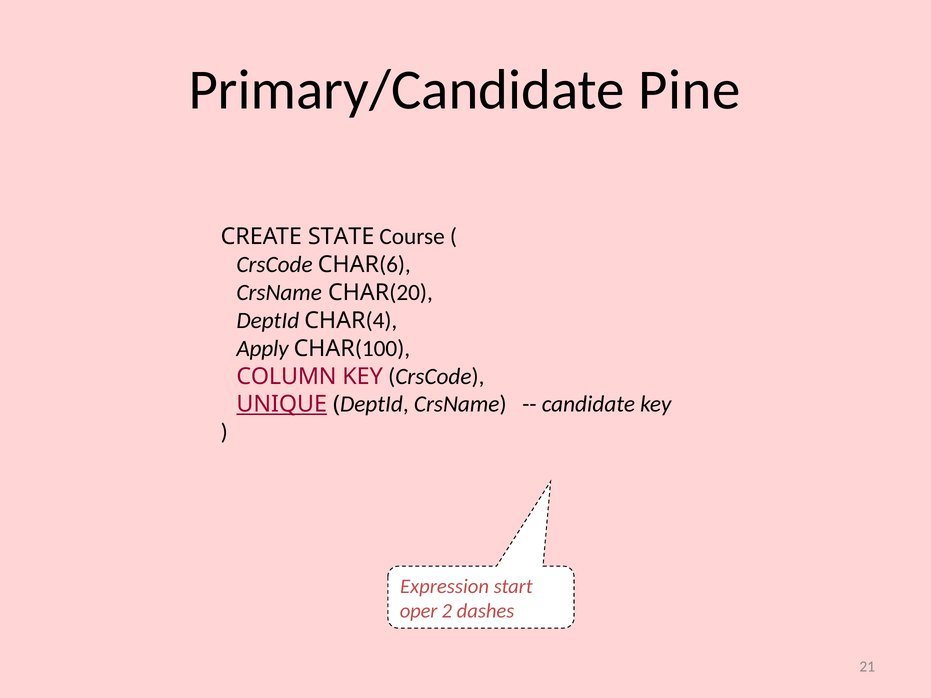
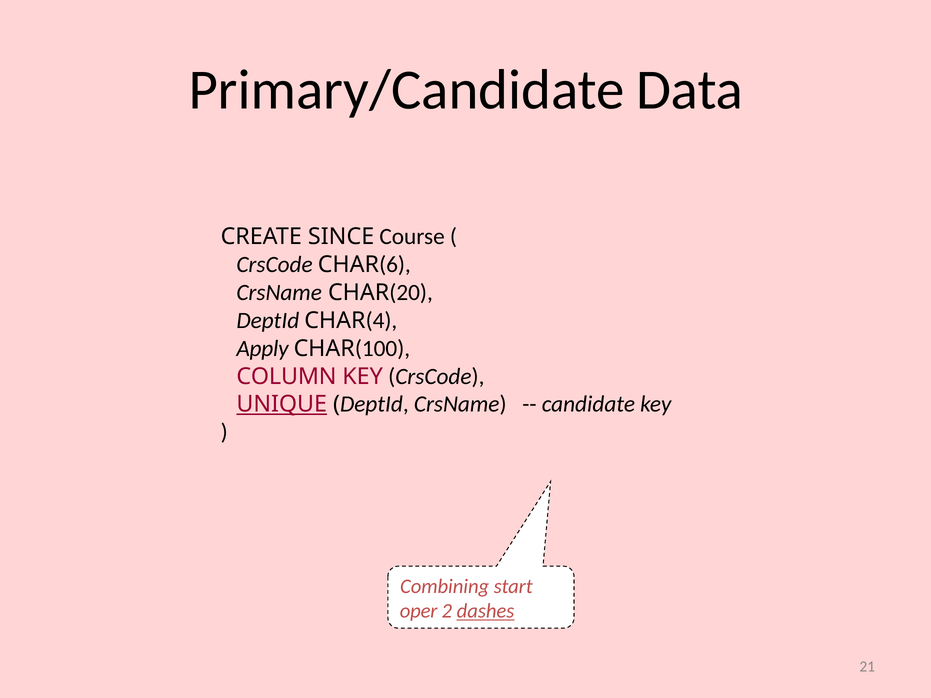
Pine: Pine -> Data (690, 90)
STATE: STATE -> SINCE (341, 237)
Expression: Expression -> Combining (445, 586)
dashes underline: none -> present (486, 611)
